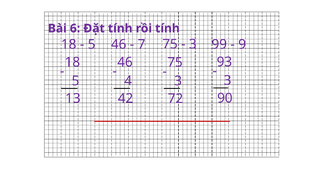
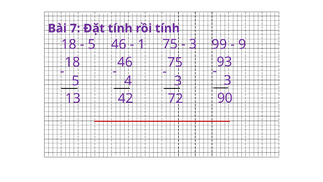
6: 6 -> 7 (75, 28)
7: 7 -> 1 (141, 44)
